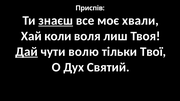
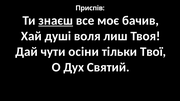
хвали: хвали -> бачив (140, 21)
коли: коли -> душі (58, 36)
Дай underline: present -> none (27, 52)
волю: волю -> осіни (84, 52)
